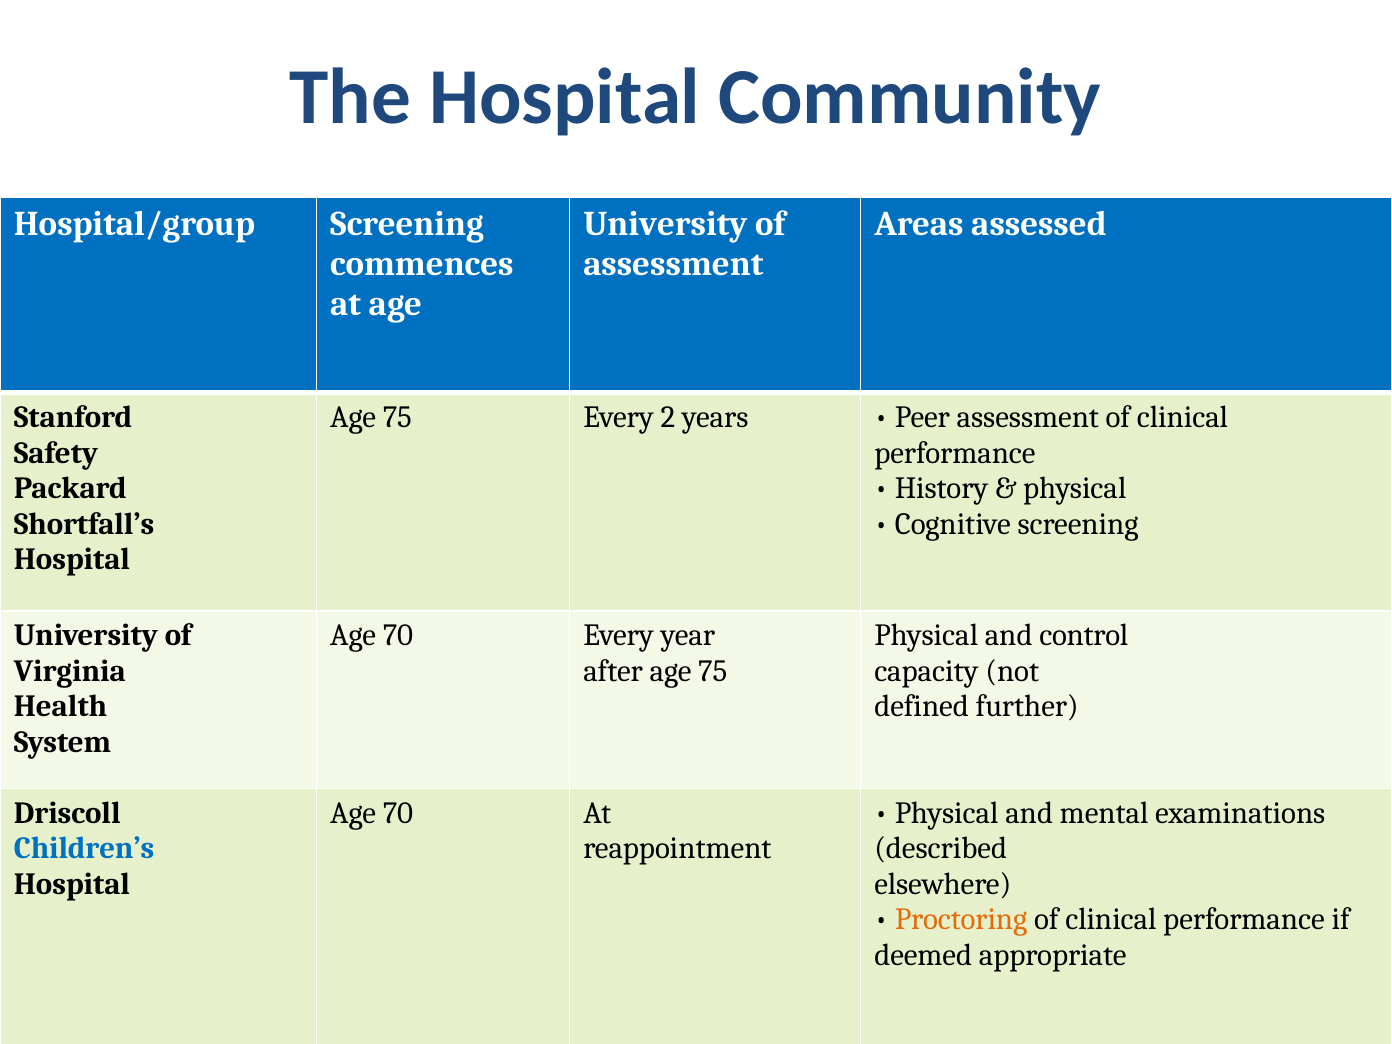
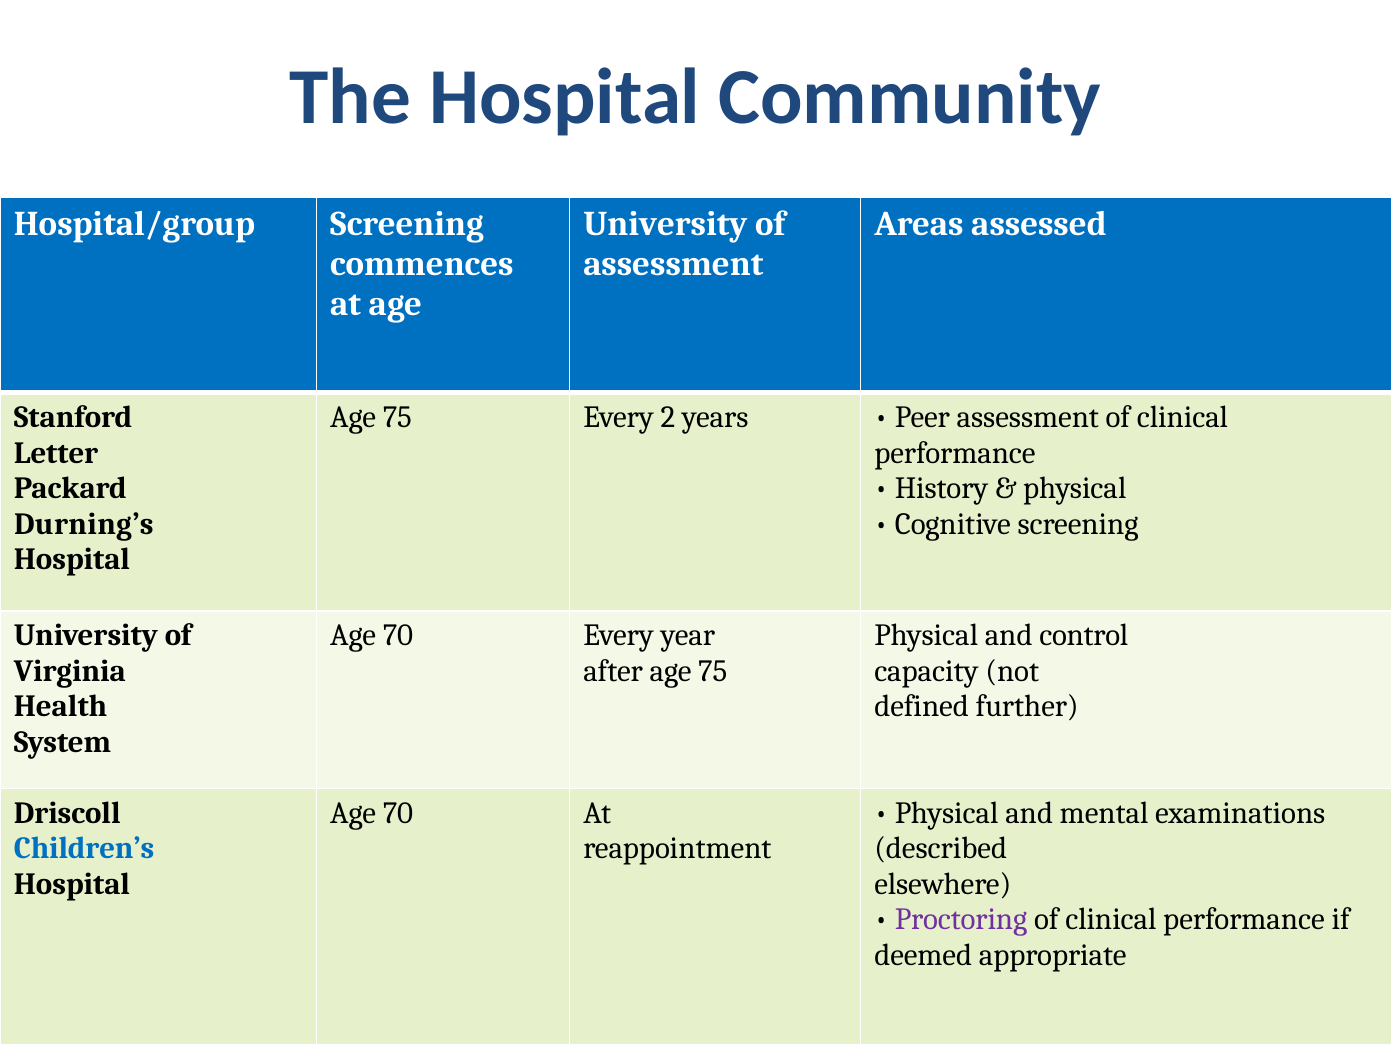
Safety: Safety -> Letter (56, 453)
Shortfall’s: Shortfall’s -> Durning’s (84, 524)
Proctoring colour: orange -> purple (961, 919)
